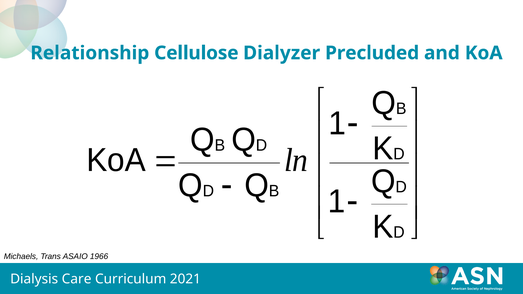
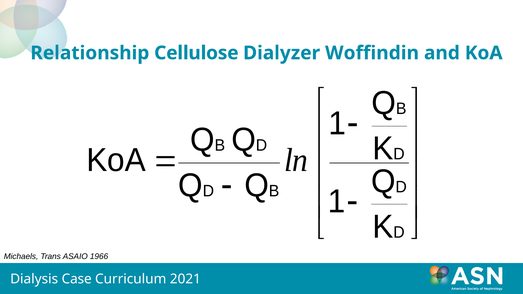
Precluded: Precluded -> Woffindin (372, 53)
Care: Care -> Case (77, 279)
